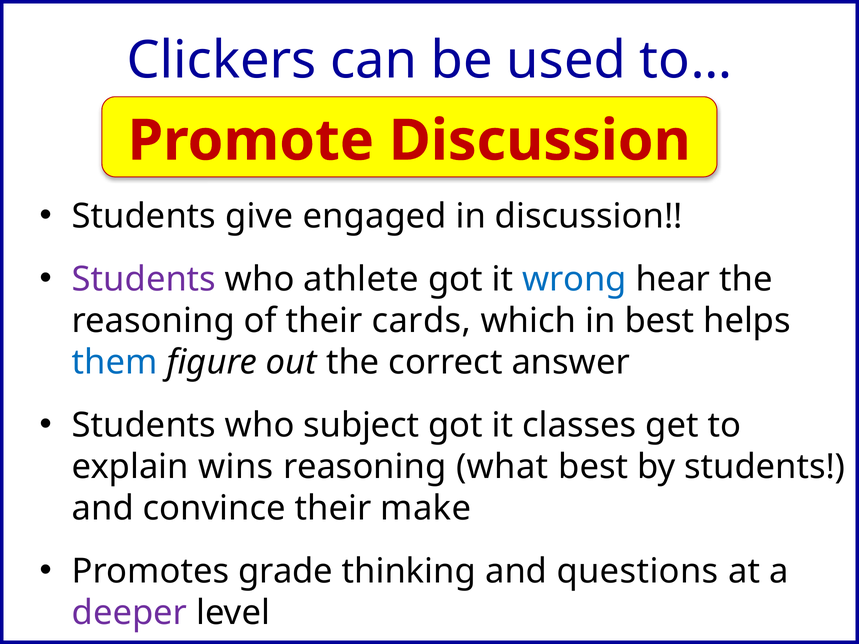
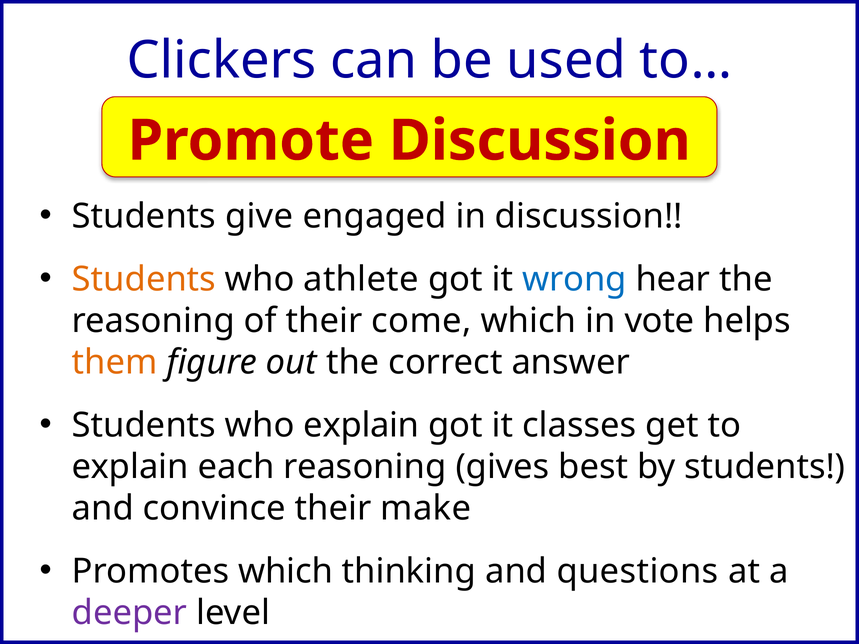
Students colour: purple -> orange (144, 279)
cards: cards -> come (421, 321)
in best: best -> vote (659, 321)
them colour: blue -> orange (115, 362)
who subject: subject -> explain (361, 425)
wins: wins -> each (236, 467)
what: what -> gives (502, 467)
Promotes grade: grade -> which (286, 572)
